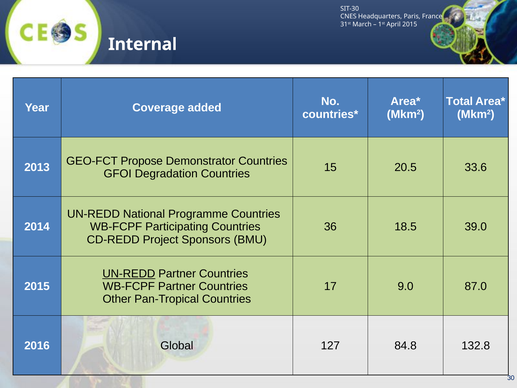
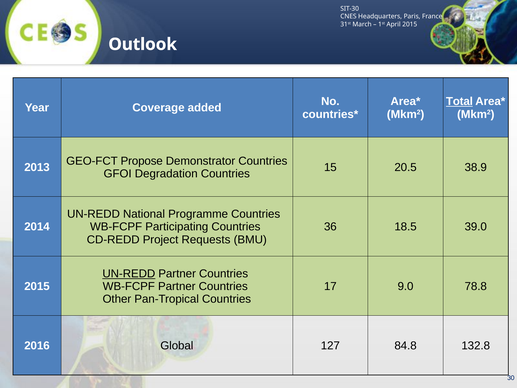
Internal: Internal -> Outlook (143, 44)
Total underline: none -> present (459, 101)
33.6: 33.6 -> 38.9 (476, 167)
Sponsors: Sponsors -> Requests (206, 239)
87.0: 87.0 -> 78.8 (476, 286)
